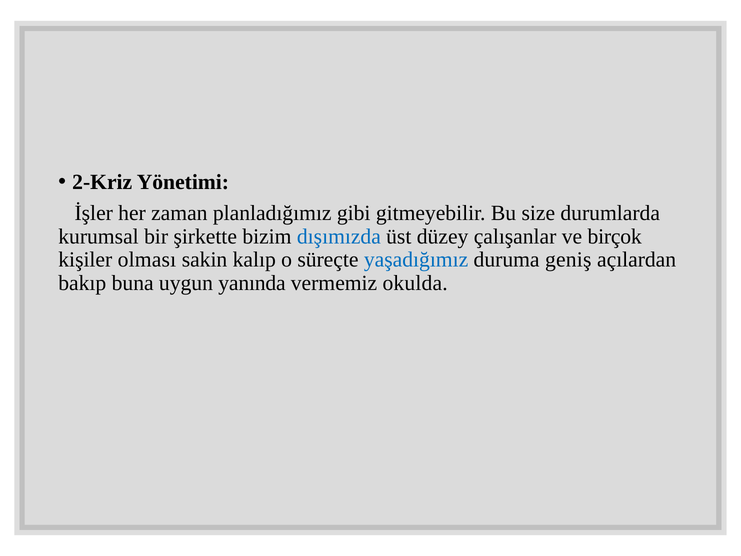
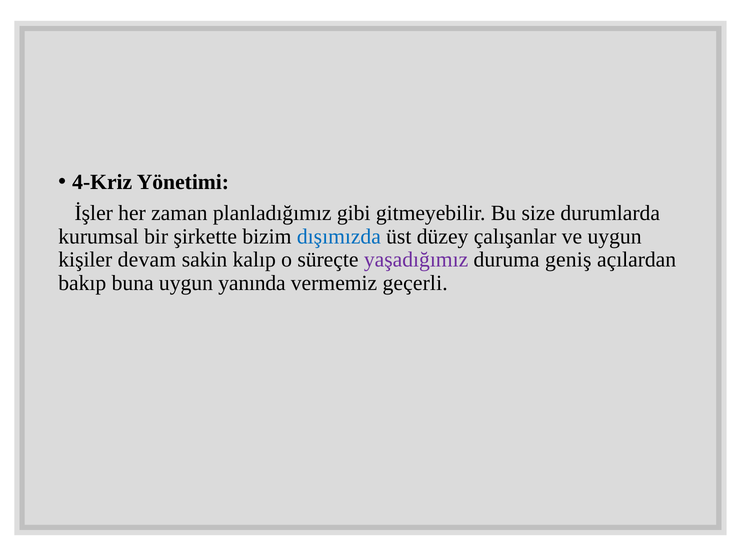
2-Kriz: 2-Kriz -> 4-Kriz (102, 182)
ve birçok: birçok -> uygun (615, 236)
olması: olması -> devam (147, 260)
yaşadığımız colour: blue -> purple (416, 260)
okulda: okulda -> geçerli (415, 283)
